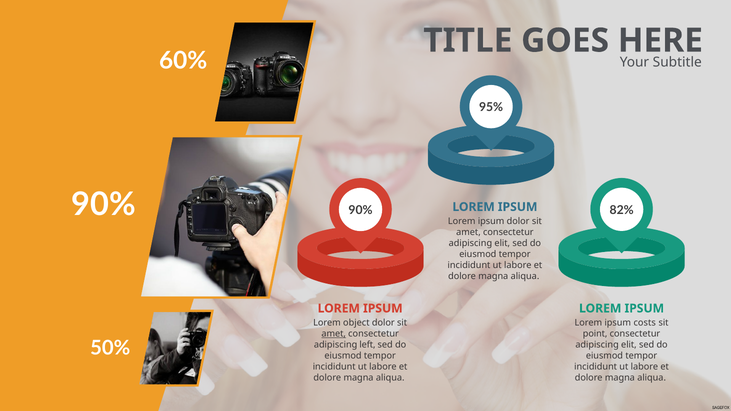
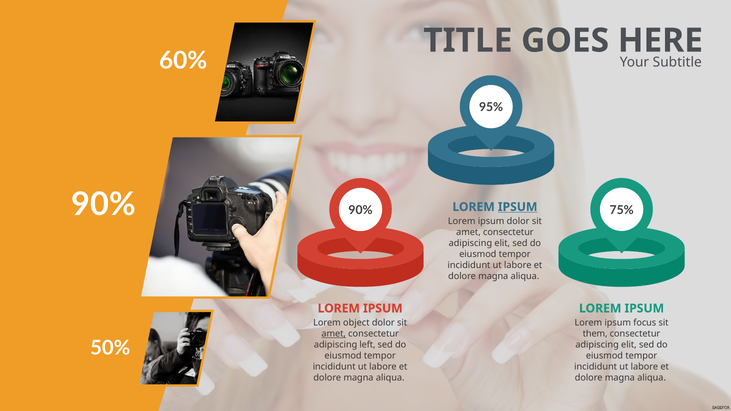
IPSUM underline: none -> present (518, 207)
82%: 82% -> 75% (622, 210)
costs: costs -> focus (645, 323)
point: point -> them (595, 334)
